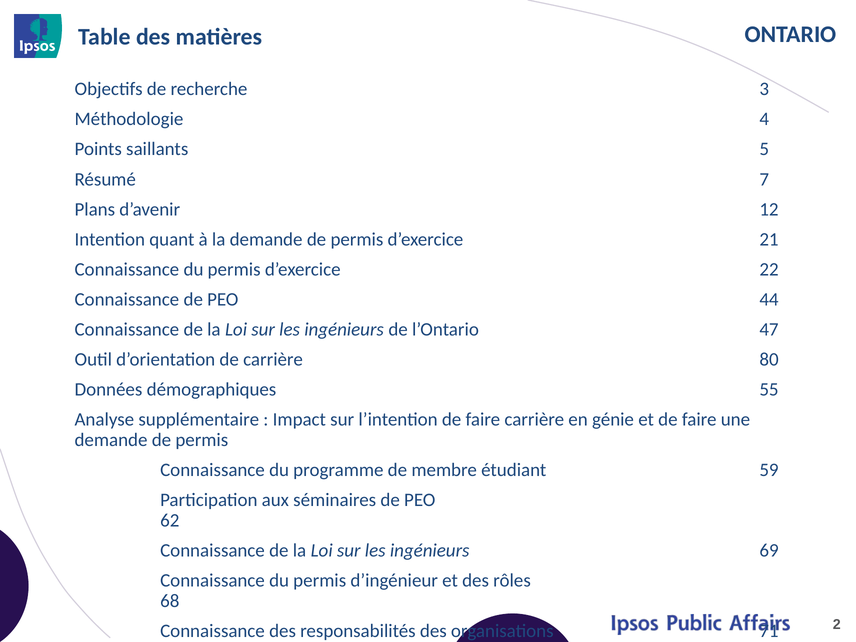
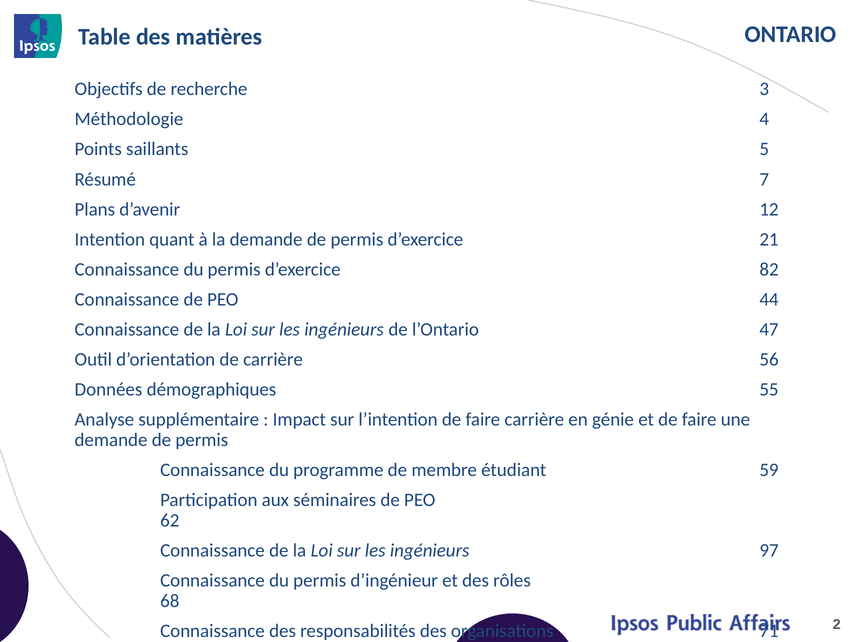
22: 22 -> 82 (769, 269)
80: 80 -> 56 (769, 359)
69: 69 -> 97 (769, 551)
